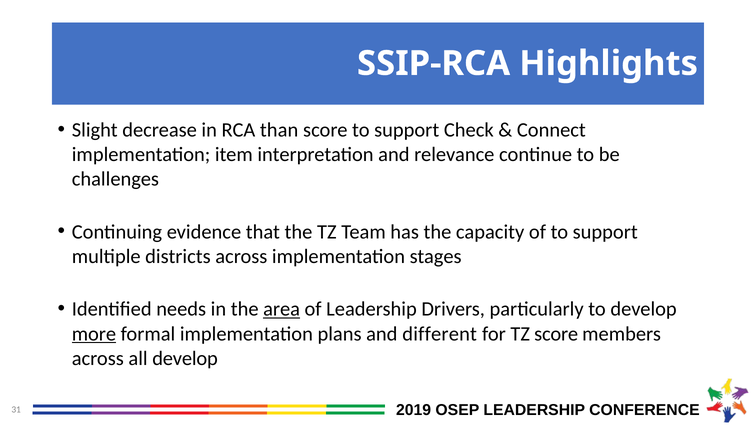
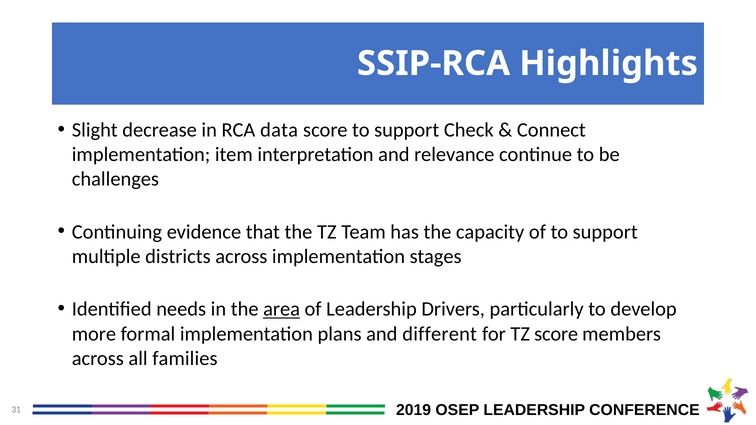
than: than -> data (279, 130)
more underline: present -> none (94, 334)
all develop: develop -> families (185, 359)
